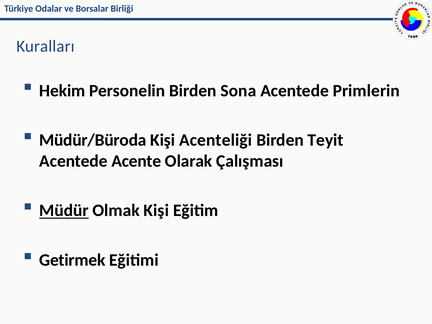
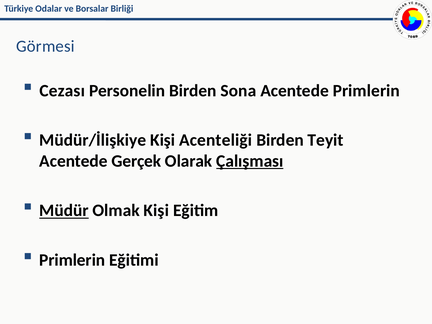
Kuralları: Kuralları -> Görmesi (45, 46)
Hekim: Hekim -> Cezası (62, 91)
Müdür/Büroda: Müdür/Büroda -> Müdür/İlişkiye (93, 140)
Acente: Acente -> Gerçek (136, 161)
Çalışması underline: none -> present (250, 161)
Getirmek: Getirmek -> Primlerin (72, 260)
